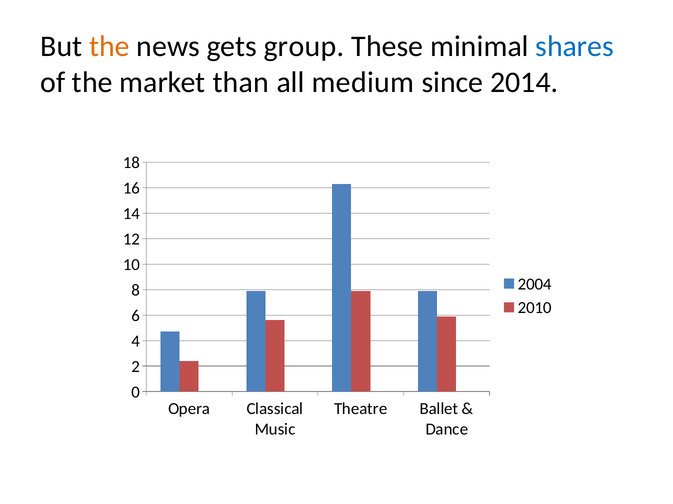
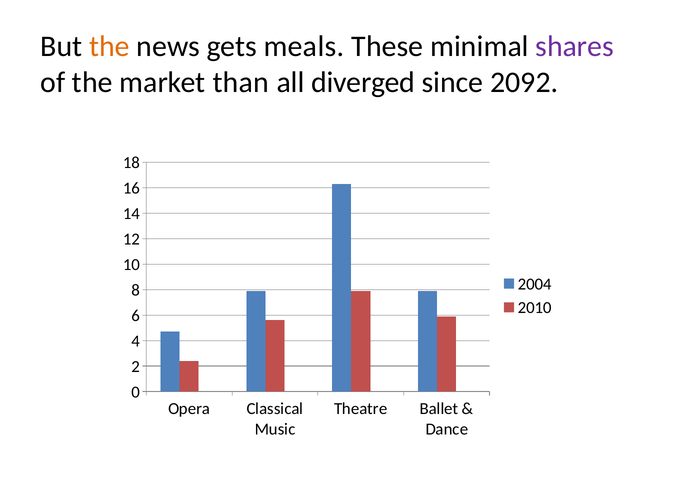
group: group -> meals (304, 46)
shares colour: blue -> purple (575, 46)
medium: medium -> diverged (363, 82)
2014: 2014 -> 2092 (524, 82)
